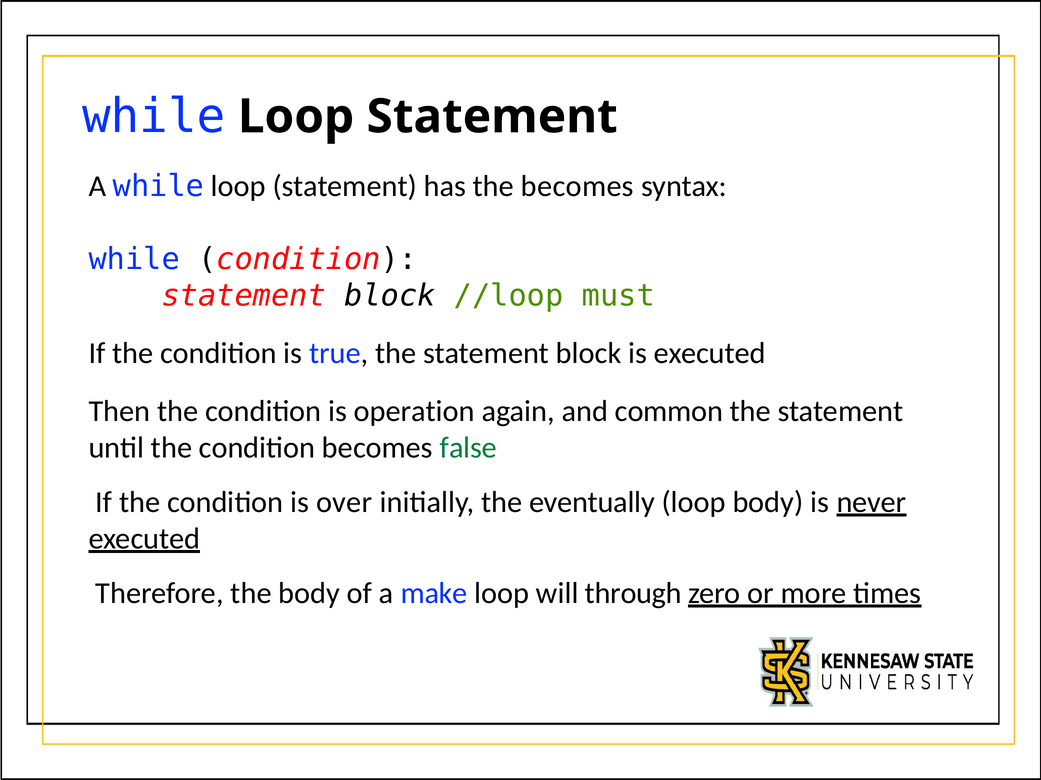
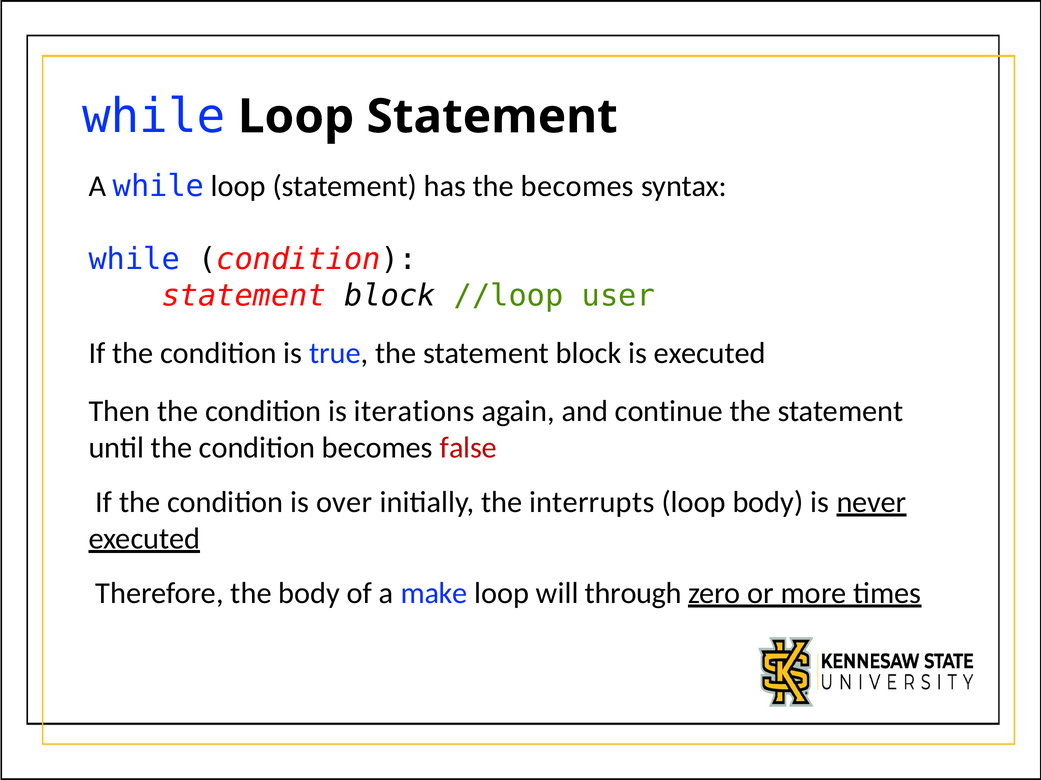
must: must -> user (618, 296)
operation: operation -> iterations (414, 412)
common: common -> continue (669, 412)
false colour: green -> red (469, 448)
eventually: eventually -> interrupts (592, 503)
